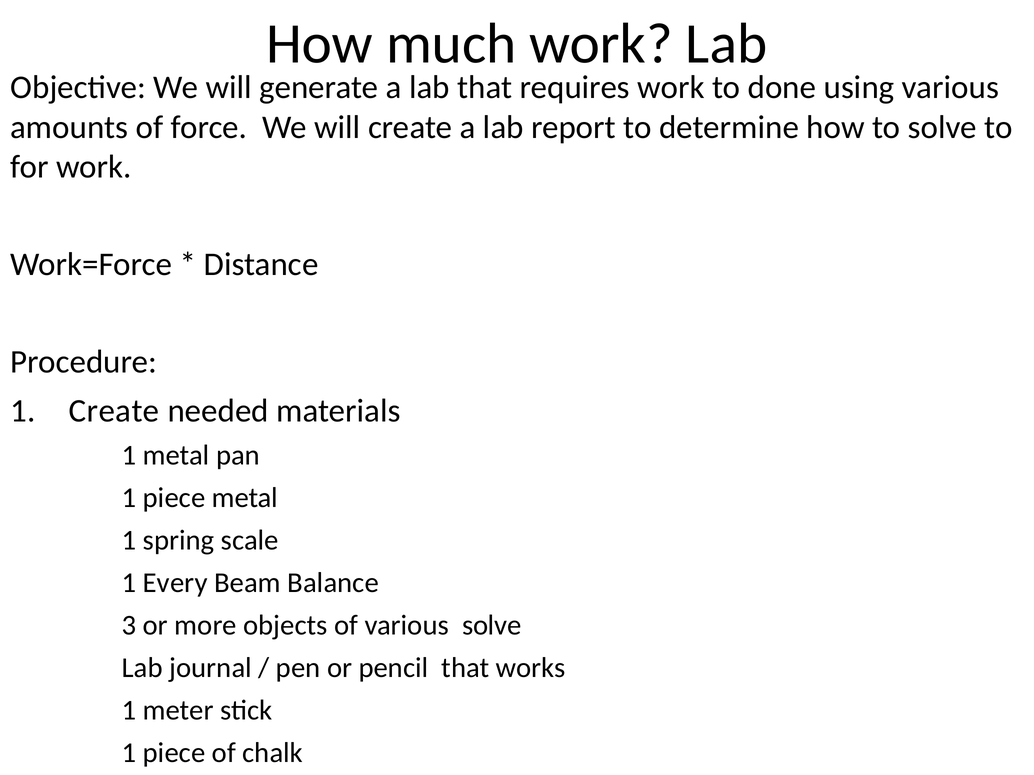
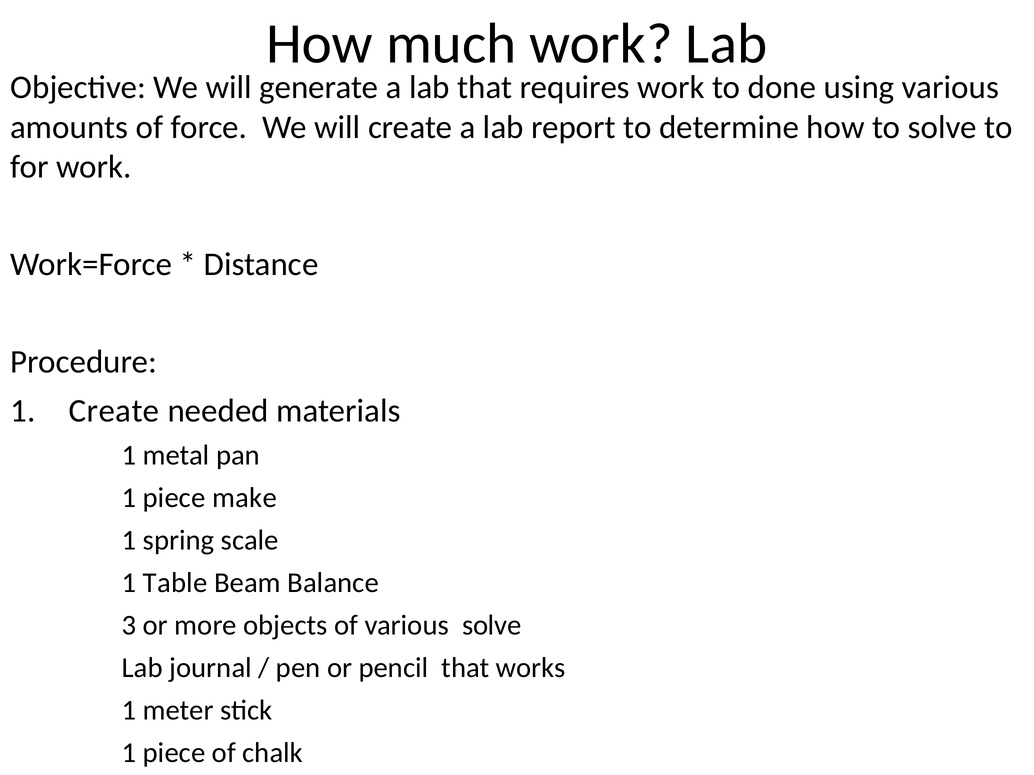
piece metal: metal -> make (245, 498)
Every: Every -> Table (175, 583)
